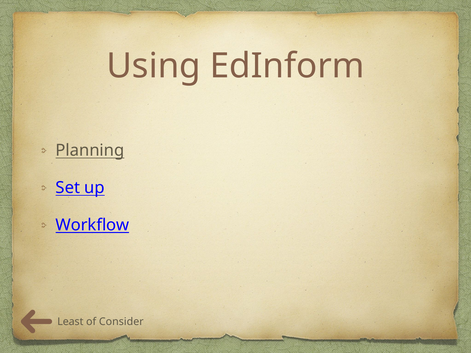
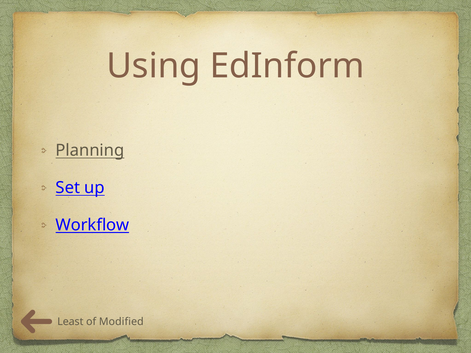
Consider: Consider -> Modified (121, 322)
